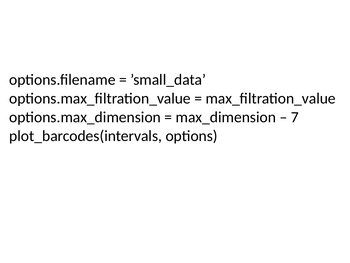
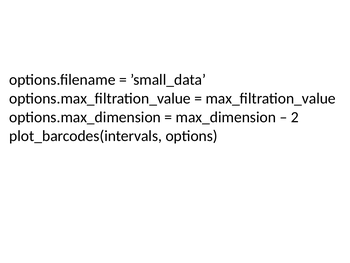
7: 7 -> 2 (295, 117)
